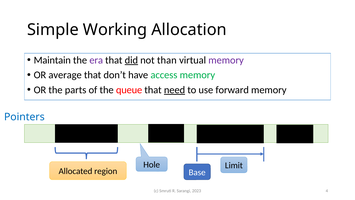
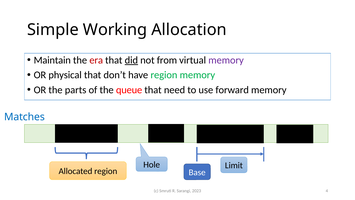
era colour: purple -> red (96, 60)
than: than -> from (167, 60)
average: average -> physical (65, 75)
have access: access -> region (164, 75)
need underline: present -> none (175, 90)
Pointers: Pointers -> Matches (24, 117)
